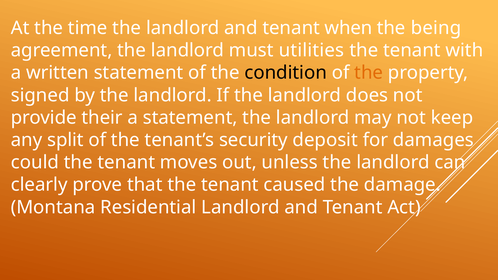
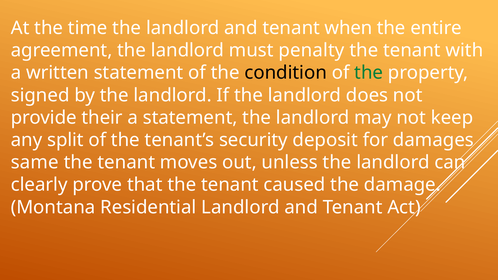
being: being -> entire (436, 28)
utilities: utilities -> penalty (311, 50)
the colour: orange -> green (369, 73)
could: could -> same (35, 162)
